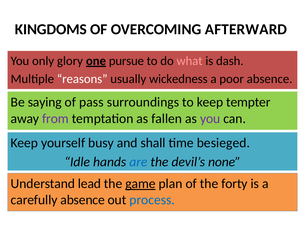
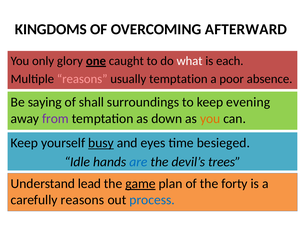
pursue: pursue -> caught (126, 61)
what colour: pink -> white (190, 61)
dash: dash -> each (230, 61)
reasons colour: white -> pink (82, 79)
usually wickedness: wickedness -> temptation (178, 79)
pass: pass -> shall (91, 102)
tempter: tempter -> evening (248, 102)
fallen: fallen -> down (167, 118)
you colour: purple -> orange (210, 118)
busy underline: none -> present (101, 143)
shall: shall -> eyes (153, 143)
none: none -> trees (224, 162)
carefully absence: absence -> reasons (82, 200)
